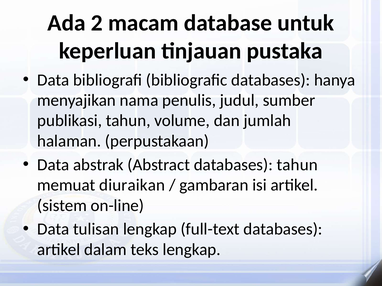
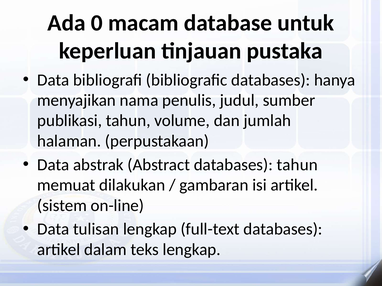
2: 2 -> 0 (97, 23)
diuraikan: diuraikan -> dilakukan (132, 185)
